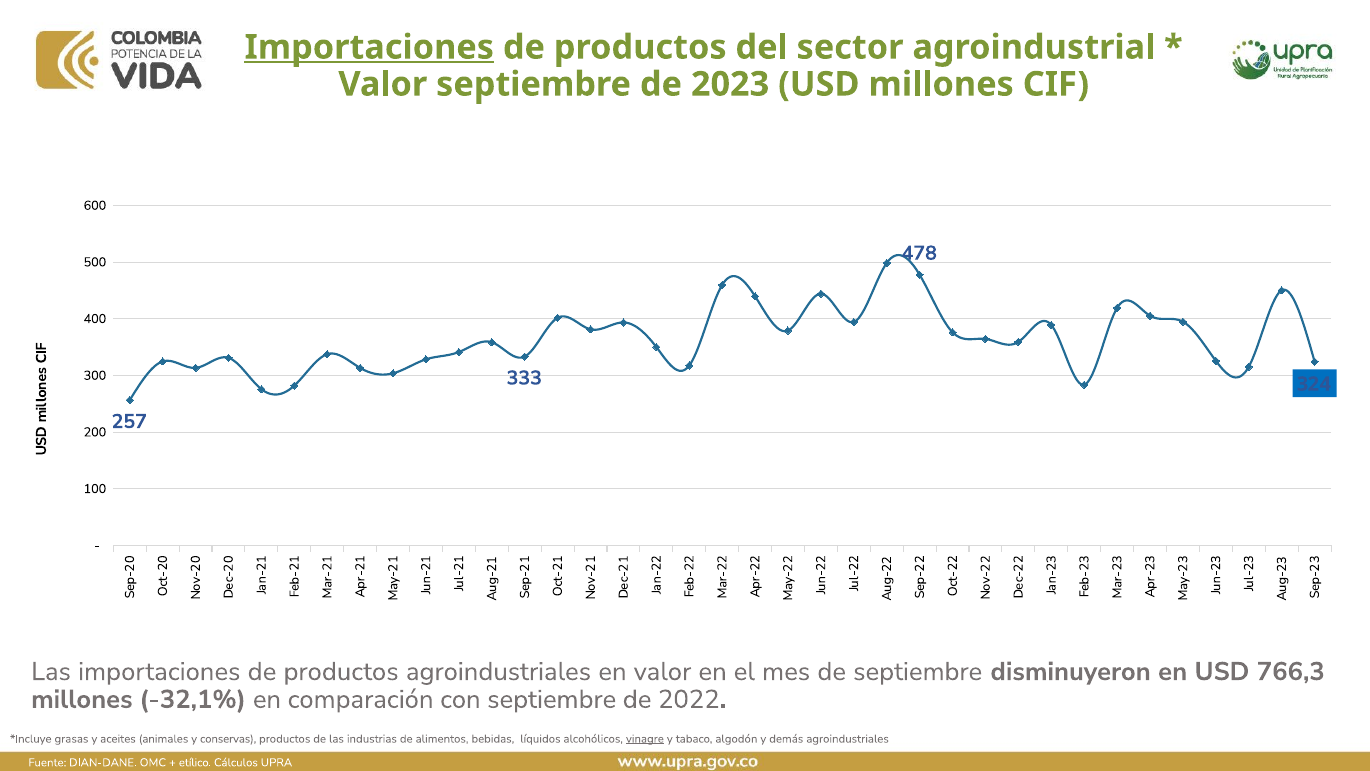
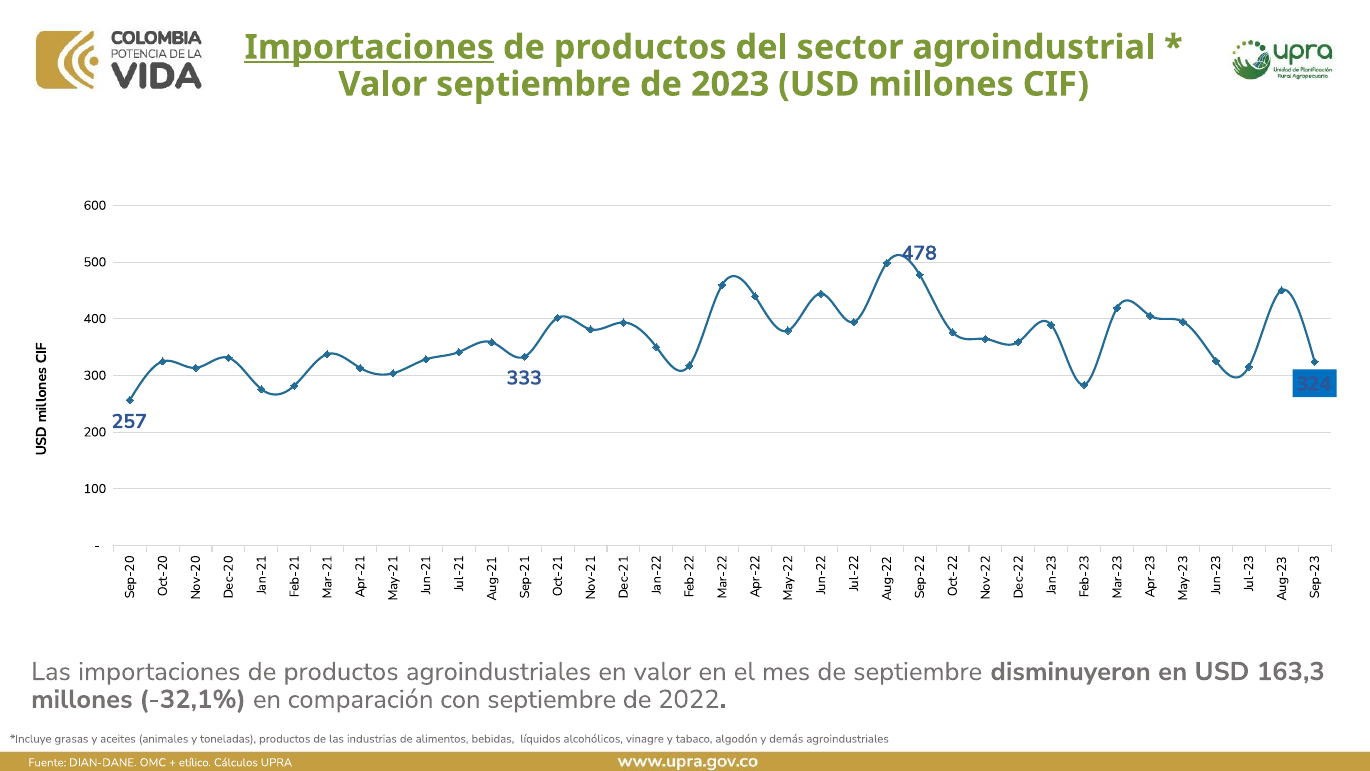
766,3: 766,3 -> 163,3 (1291, 671)
conservas: conservas -> toneladas (228, 738)
vinagre underline: present -> none (645, 738)
